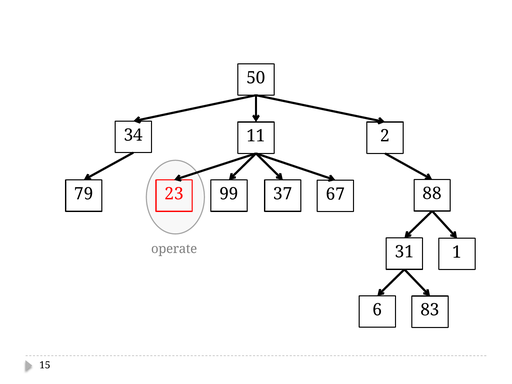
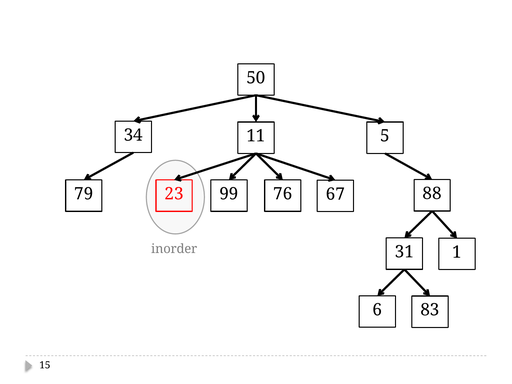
2: 2 -> 5 (385, 136)
37: 37 -> 76 (283, 194)
operate: operate -> inorder (174, 249)
